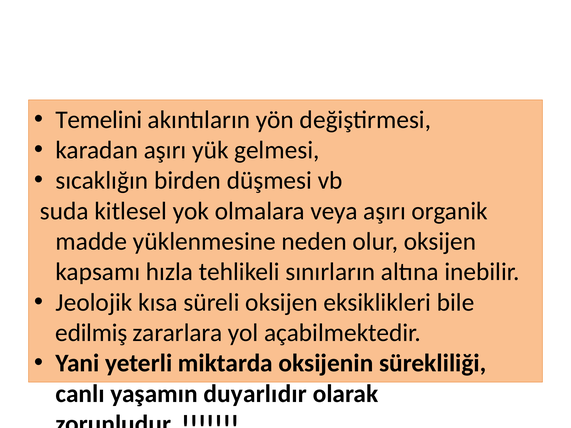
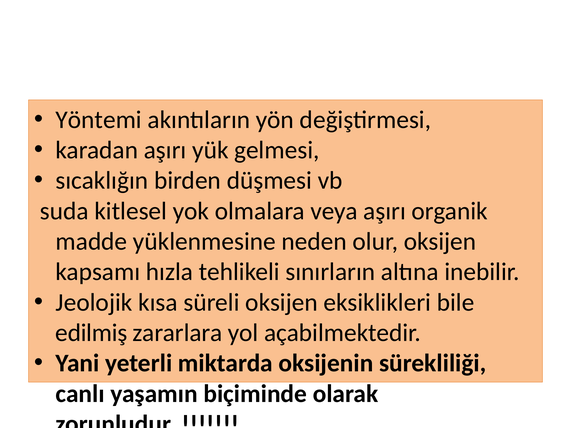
Temelini: Temelini -> Yöntemi (99, 120)
duyarlıdır: duyarlıdır -> biçiminde (255, 394)
